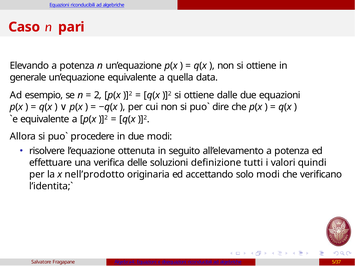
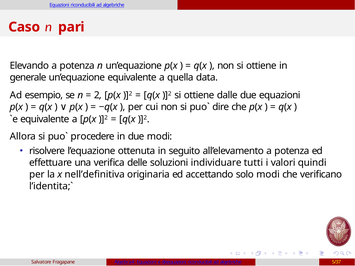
definizione: definizione -> individuare (216, 163)
nell’prodotto: nell’prodotto -> nell’definitiva (95, 175)
